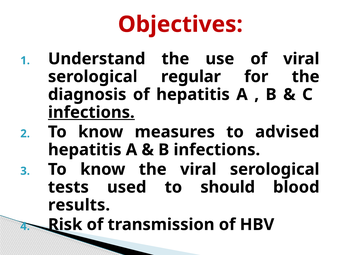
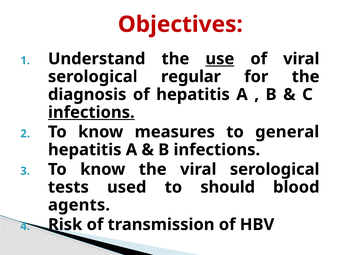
use underline: none -> present (220, 59)
advised: advised -> general (287, 132)
results: results -> agents (79, 205)
